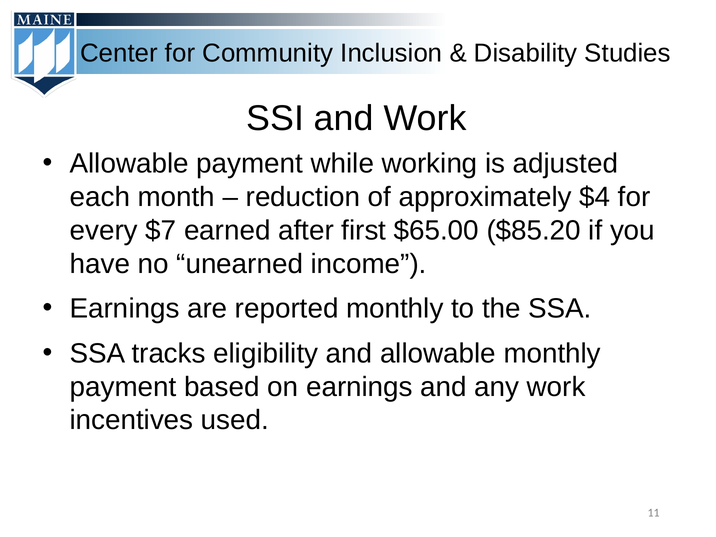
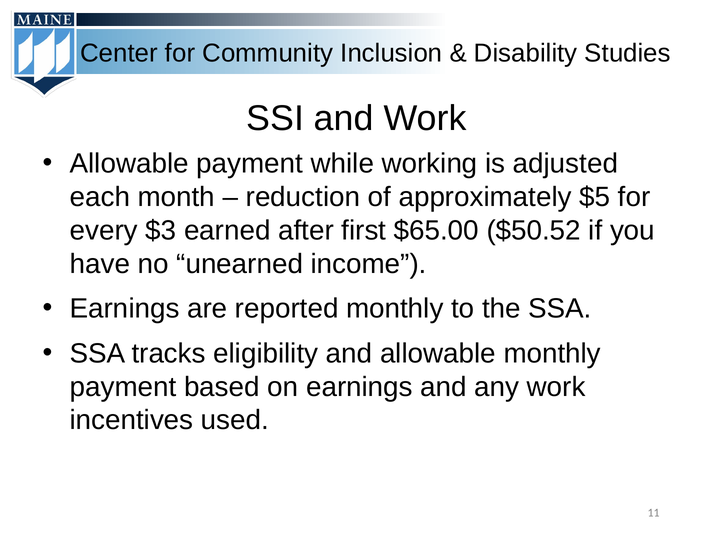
$4: $4 -> $5 (595, 197)
$7: $7 -> $3 (161, 230)
$85.20: $85.20 -> $50.52 (534, 230)
